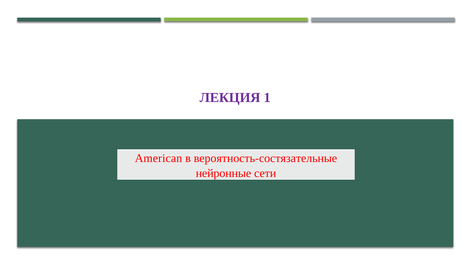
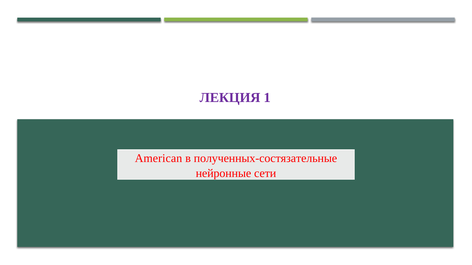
вероятность-состязательные: вероятность-состязательные -> полученных-состязательные (265, 159)
